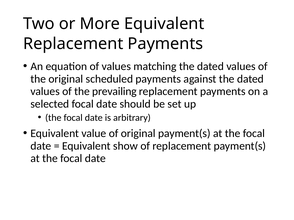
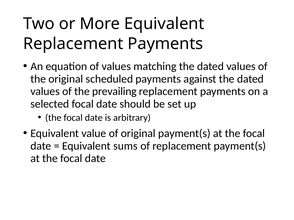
show: show -> sums (125, 146)
